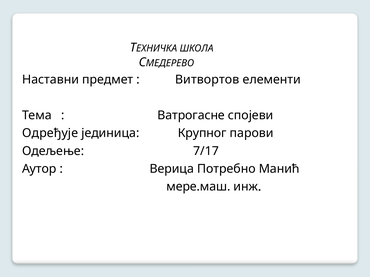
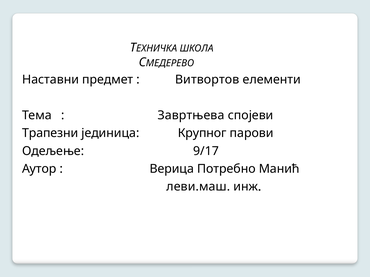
Ватрогасне: Ватрогасне -> Завртњева (191, 115)
Одређује: Одређује -> Трапезни (50, 133)
7/17: 7/17 -> 9/17 (206, 151)
мере.маш: мере.маш -> леви.маш (198, 187)
